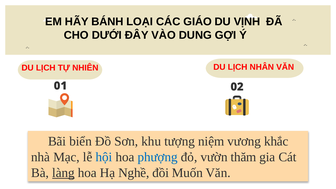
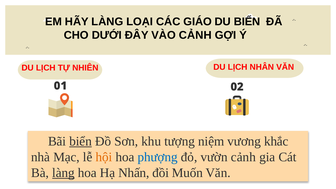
HÃY BÁNH: BÁNH -> LÀNG (107, 22)
DU VỊNH: VỊNH -> BIỂN (247, 22)
VÀO DUNG: DUNG -> CẢNH (195, 35)
biển underline: none -> present (81, 141)
hội colour: blue -> orange (104, 157)
vườn thăm: thăm -> cảnh (243, 157)
Nghề: Nghề -> Nhấn (134, 173)
